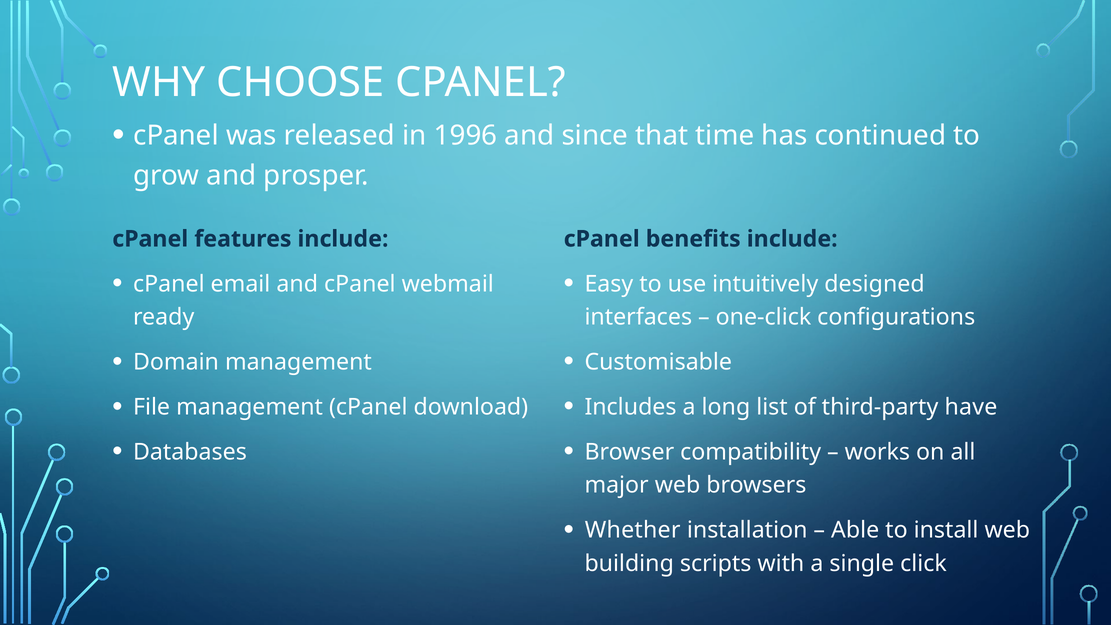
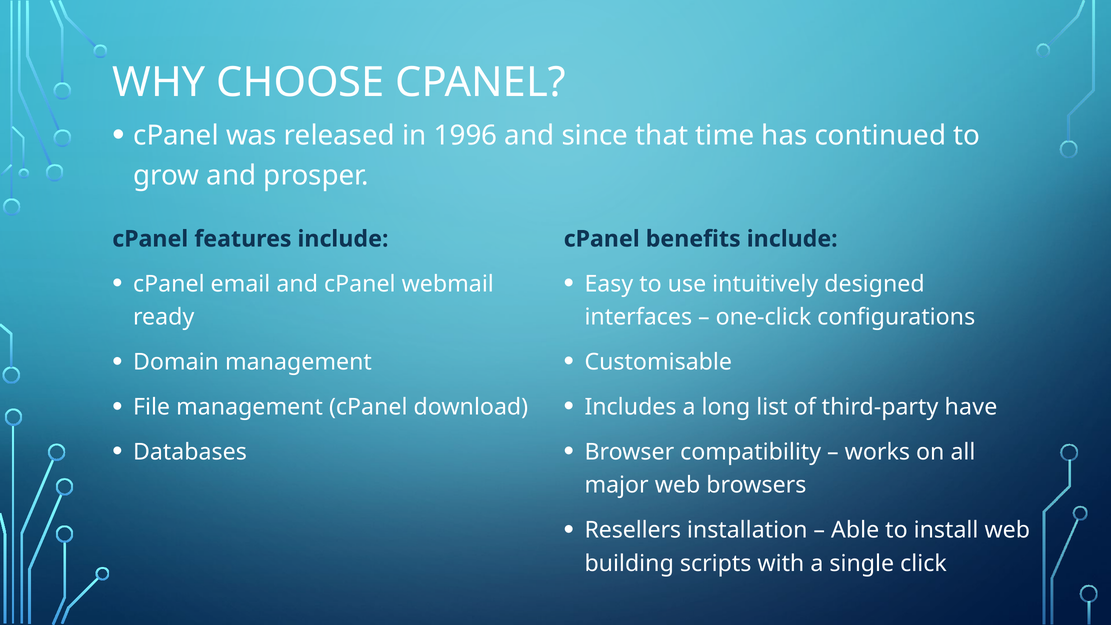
Whether: Whether -> Resellers (633, 530)
